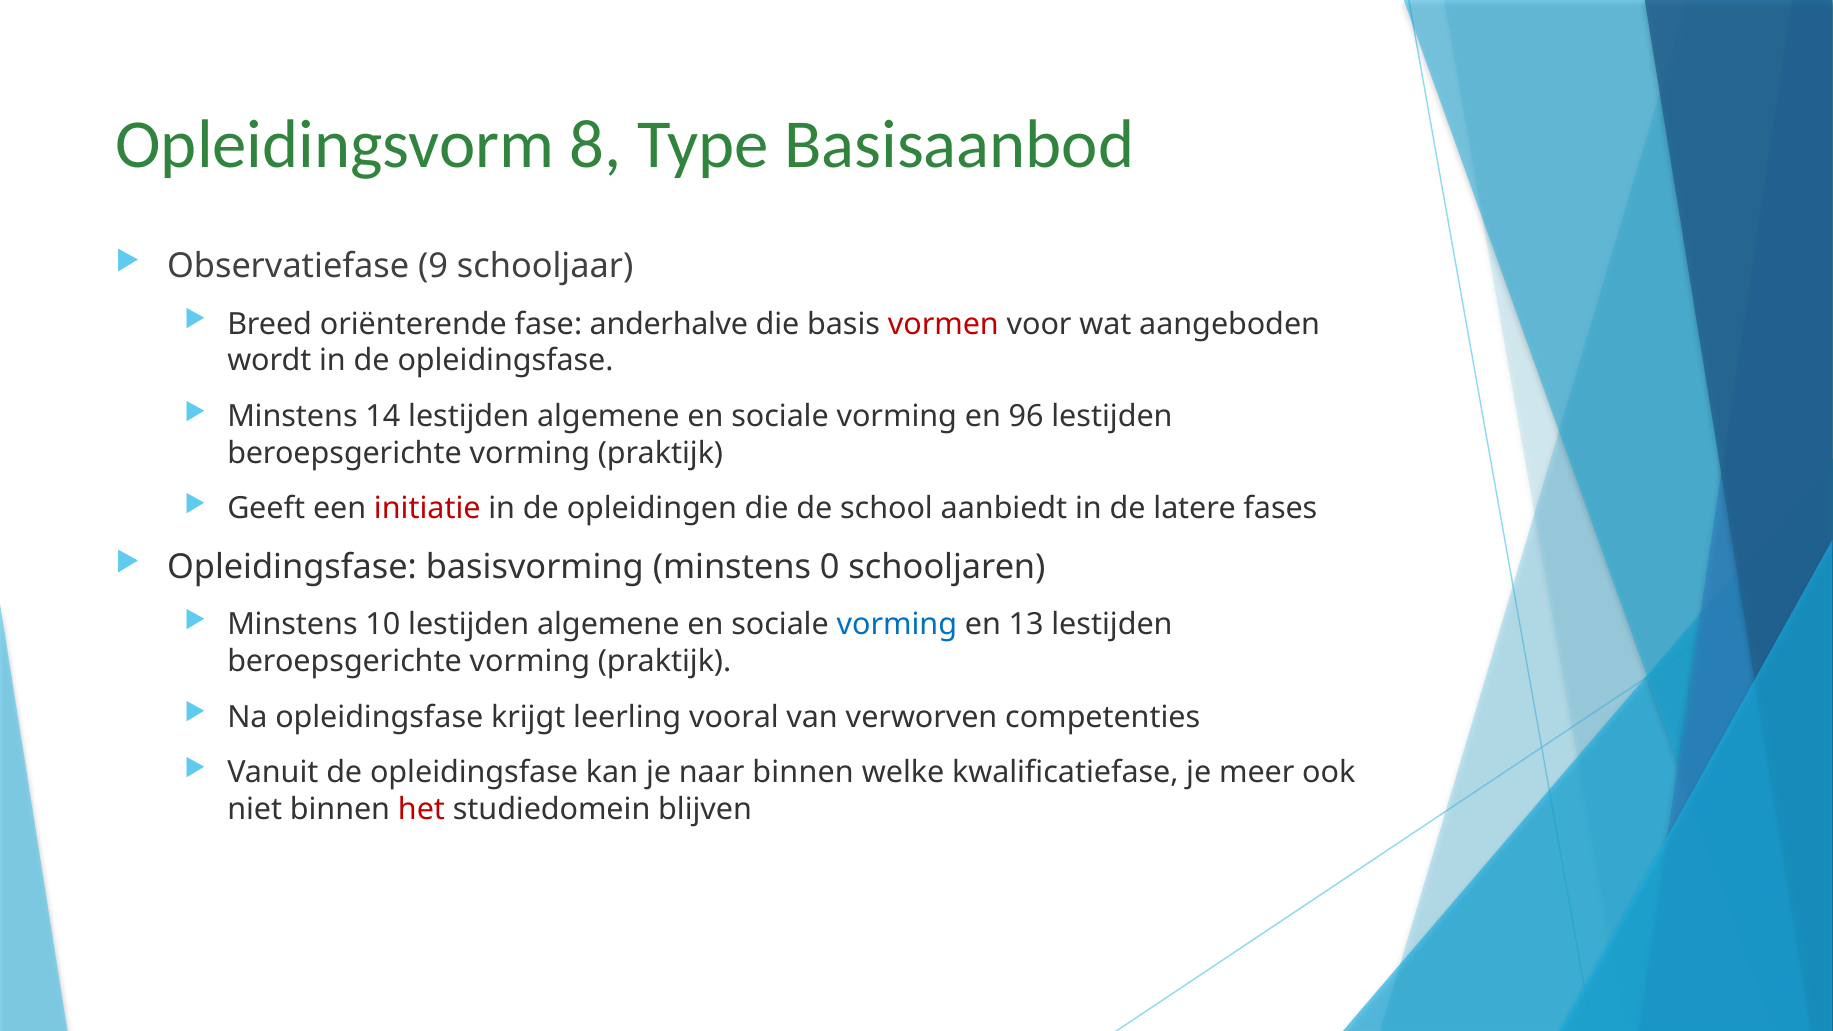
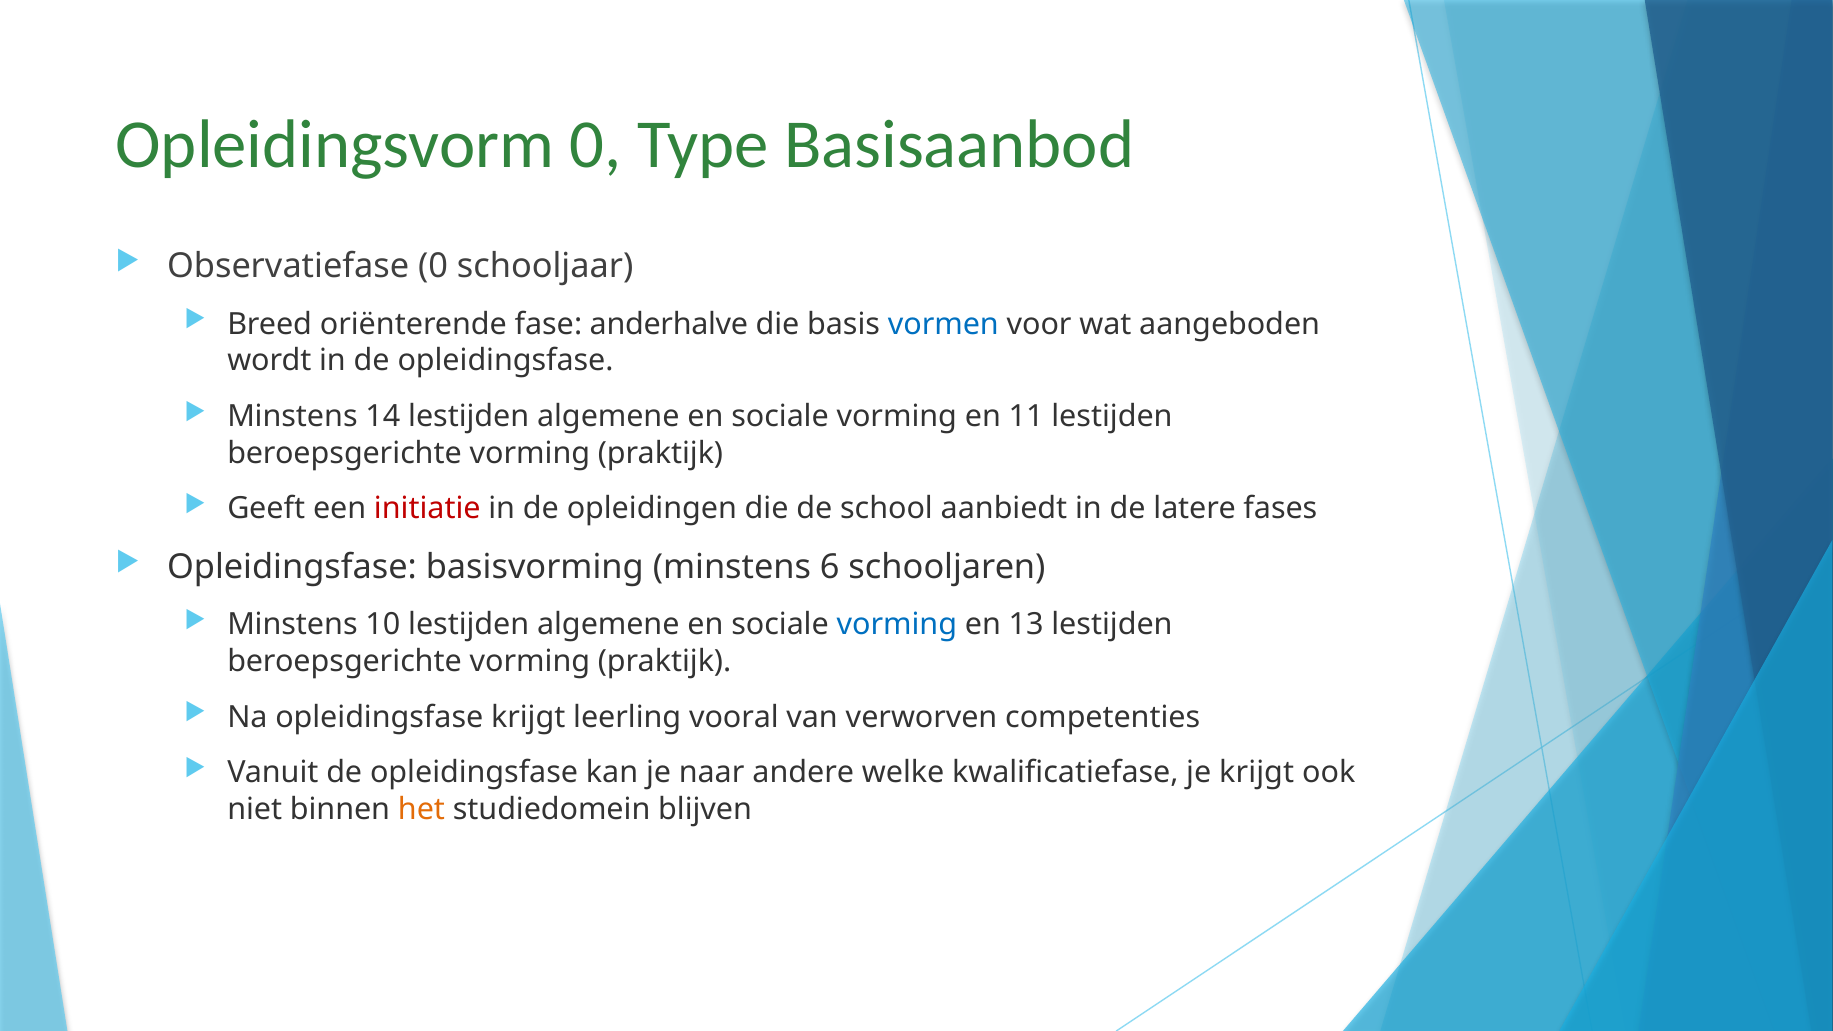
Opleidingsvorm 8: 8 -> 0 (596, 145)
Observatiefase 9: 9 -> 0 (433, 266)
vormen colour: red -> blue (943, 324)
96: 96 -> 11 (1026, 416)
0: 0 -> 6 (830, 567)
naar binnen: binnen -> andere (803, 773)
je meer: meer -> krijgt (1257, 773)
het colour: red -> orange (421, 809)
